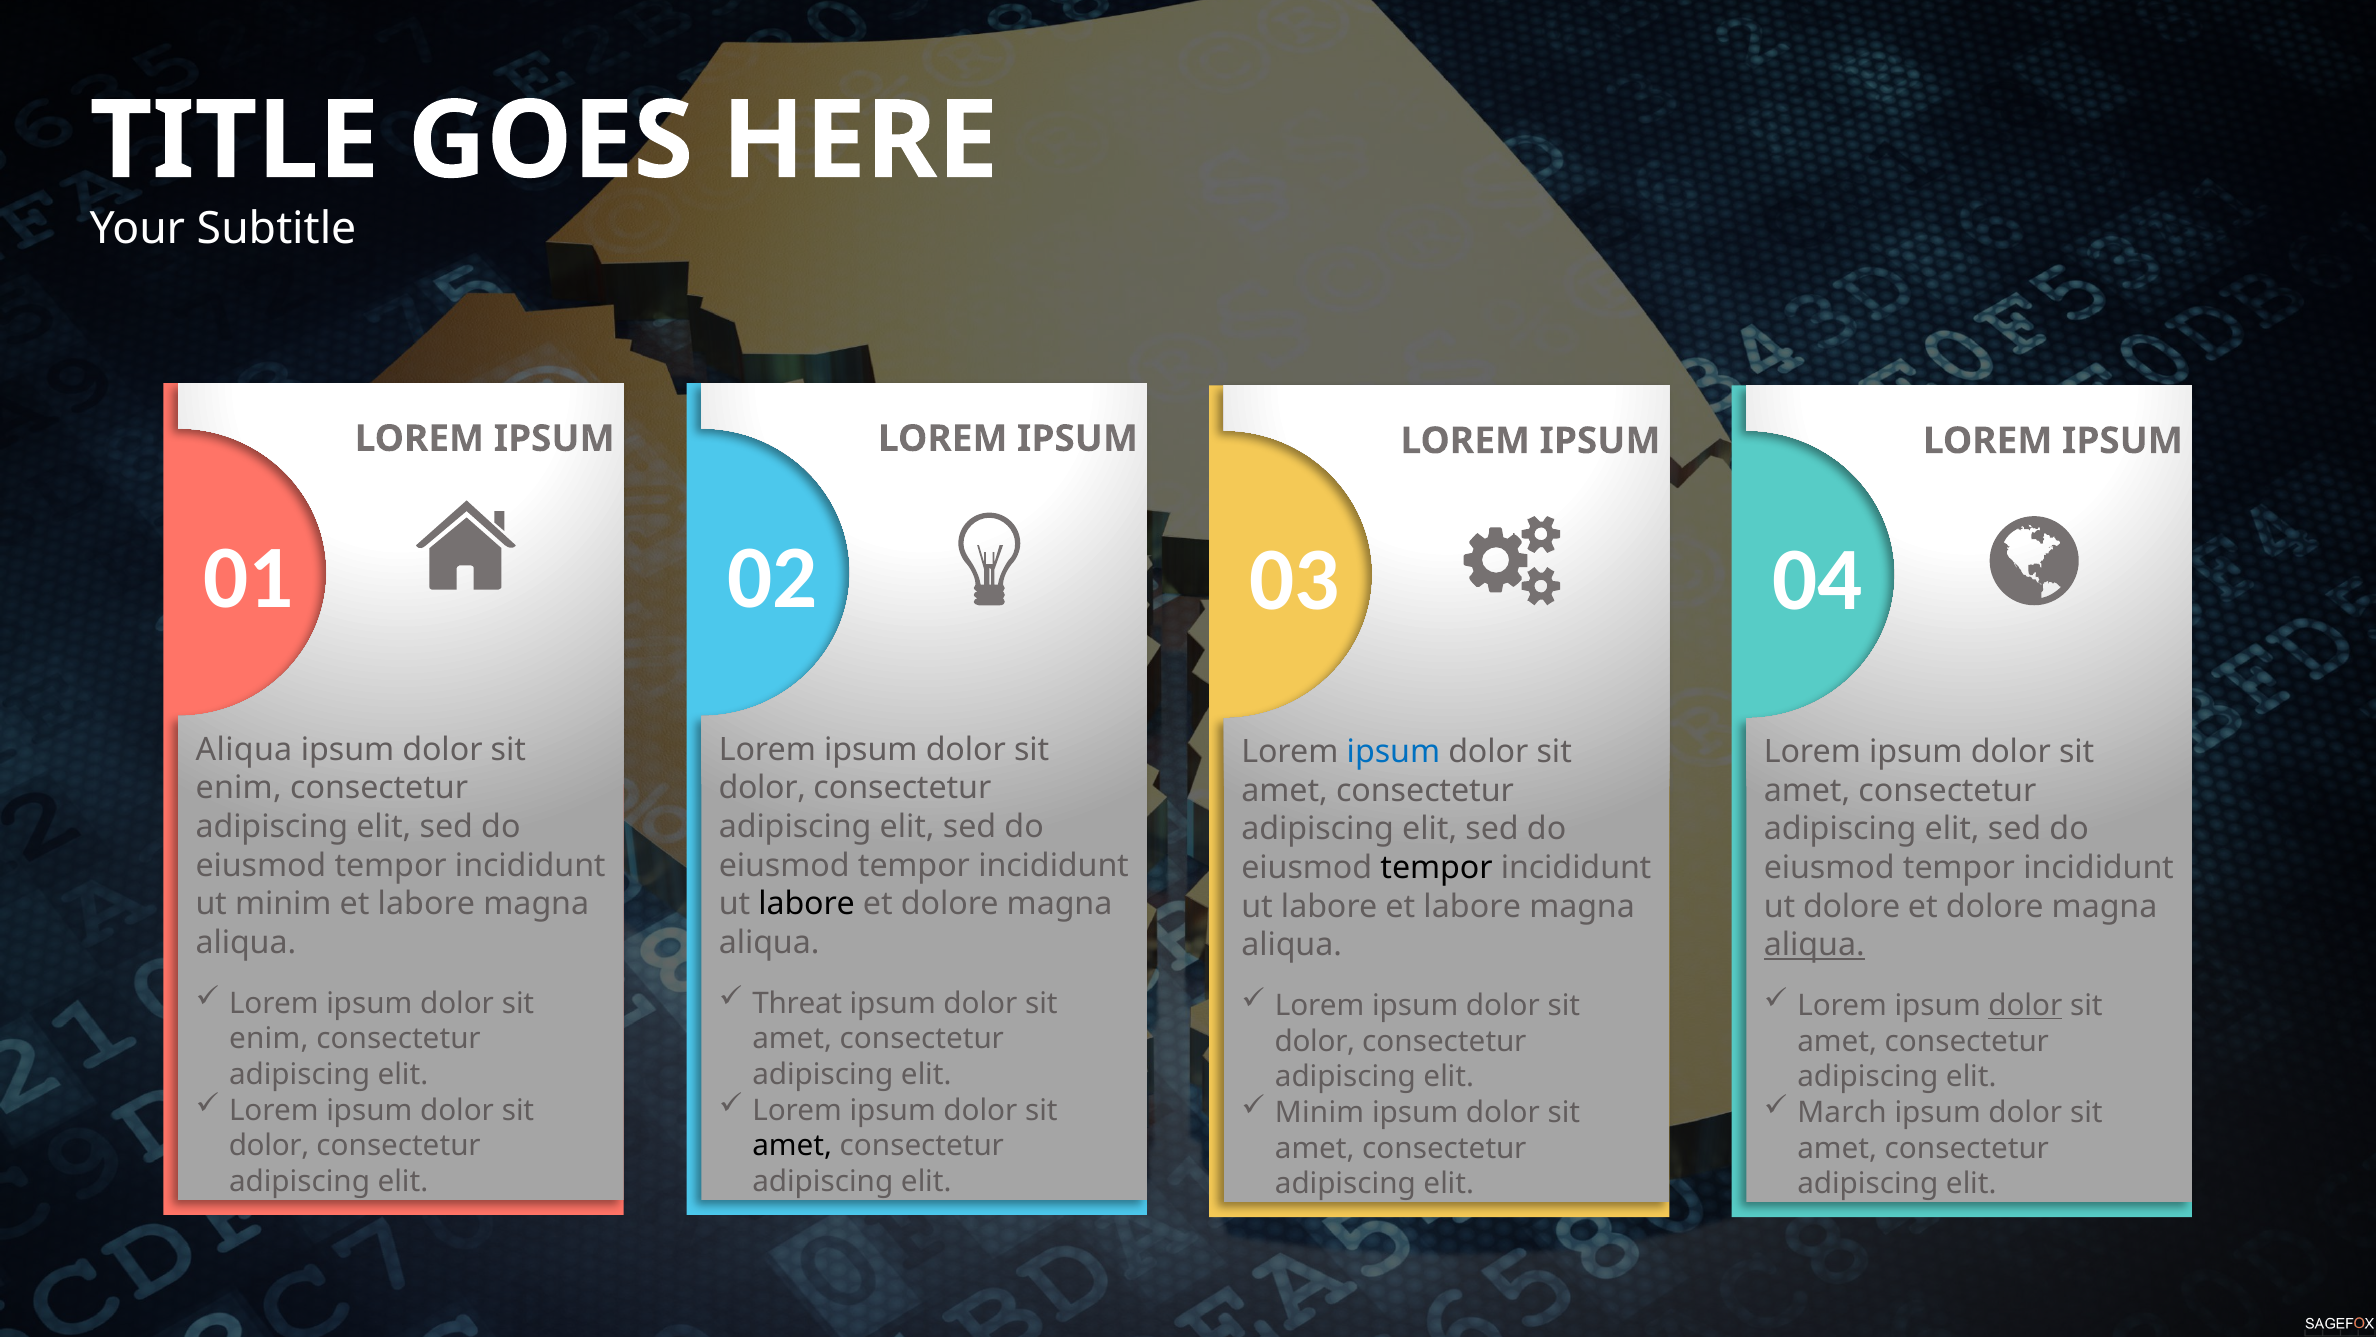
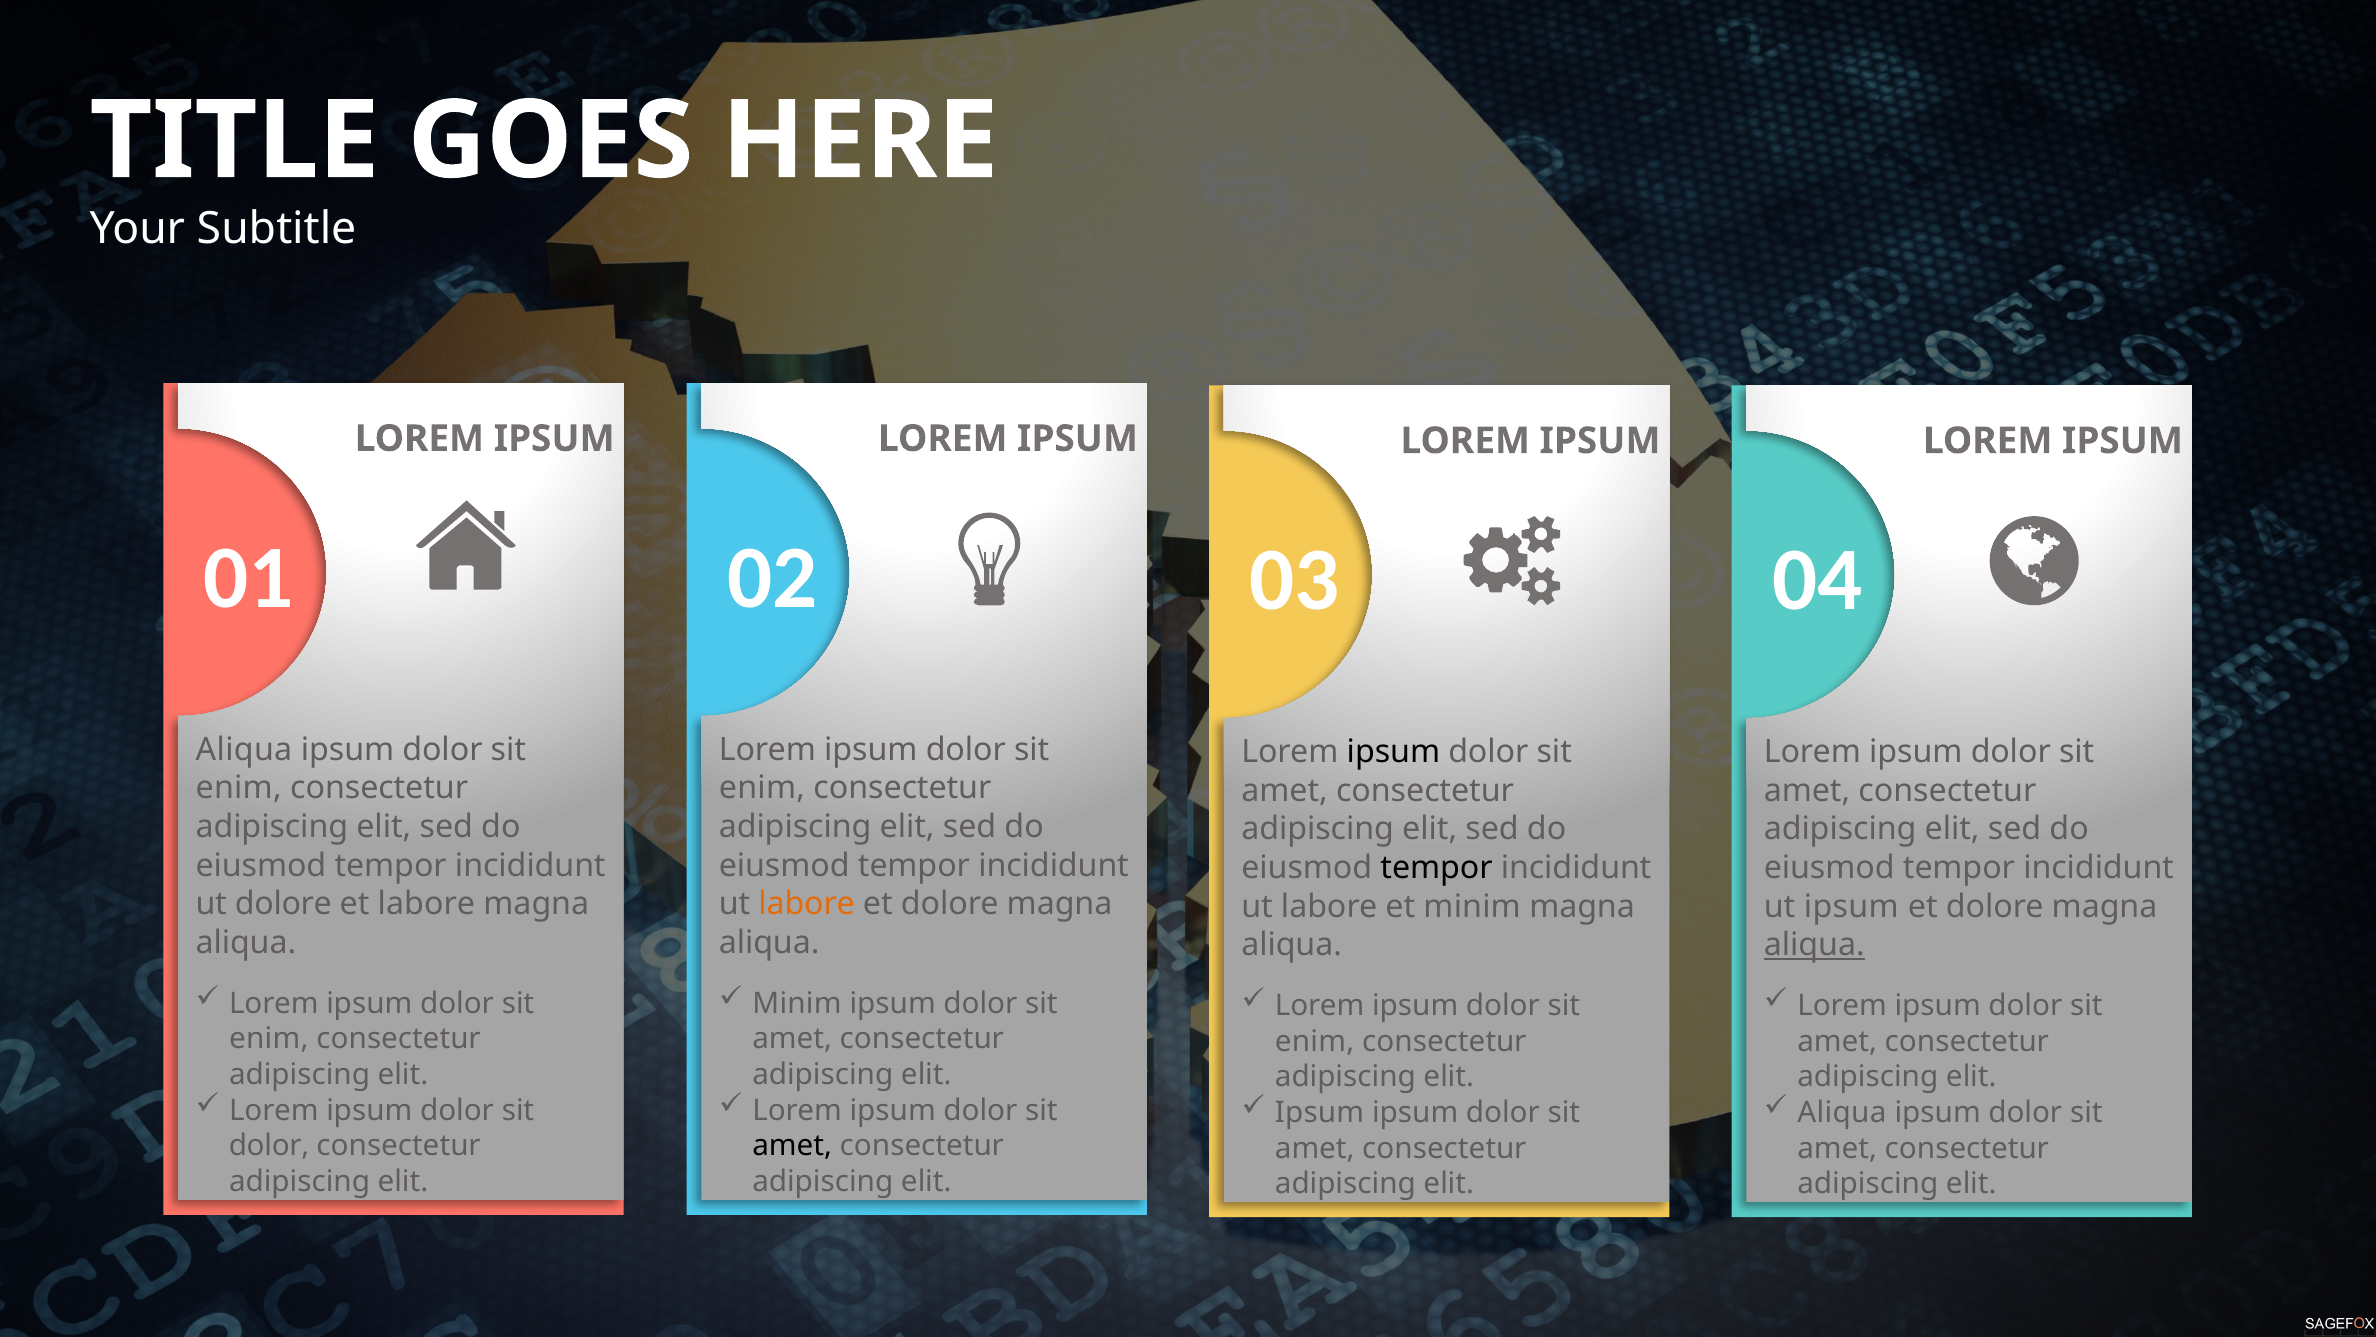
ipsum colour: blue -> black (1393, 751)
dolor: dolor -> enim (762, 788)
ut minim: minim -> dolore (283, 904)
labore colour: black -> orange (807, 904)
labore et labore: labore -> minim (1472, 906)
ut dolore: dolore -> ipsum (1851, 906)
Threat: Threat -> Minim (797, 1003)
dolor underline: present -> none (2025, 1005)
dolor: dolor -> enim (1315, 1041)
Minim: Minim -> Ipsum (1320, 1112)
March: March -> Aliqua (1842, 1112)
